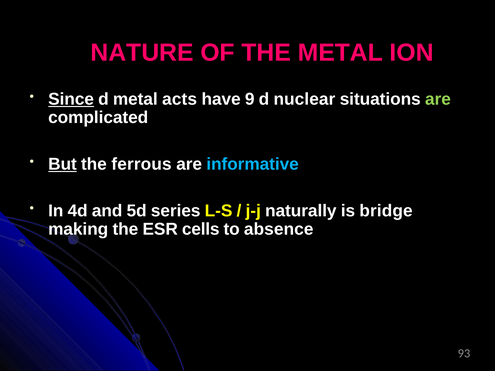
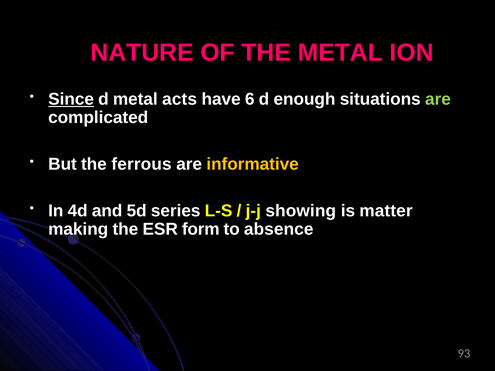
9: 9 -> 6 (250, 99)
nuclear: nuclear -> enough (304, 99)
But underline: present -> none (62, 164)
informative colour: light blue -> yellow (253, 164)
naturally: naturally -> showing (301, 211)
bridge: bridge -> matter (386, 211)
cells: cells -> form (201, 229)
